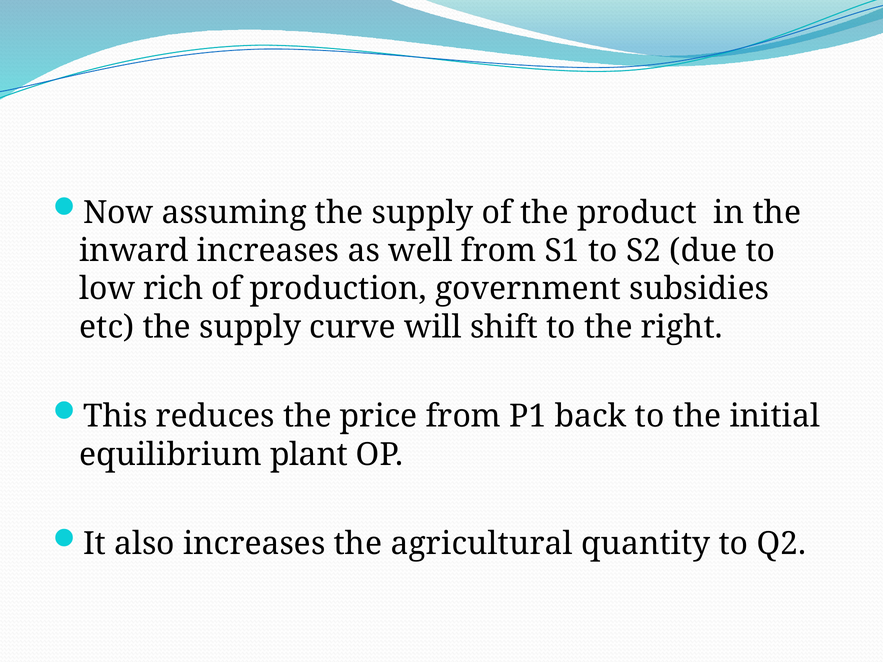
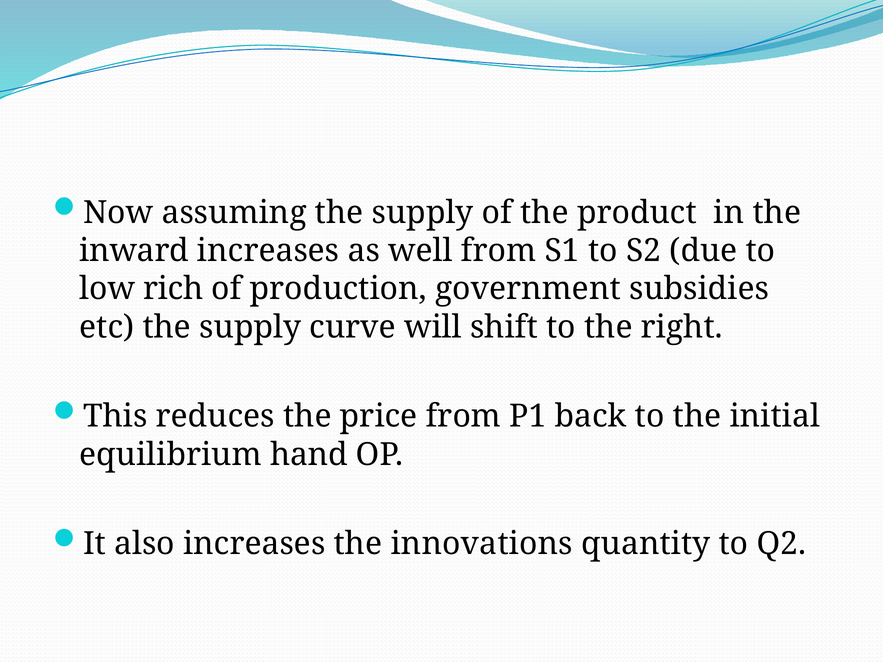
plant: plant -> hand (309, 455)
agricultural: agricultural -> innovations (482, 544)
